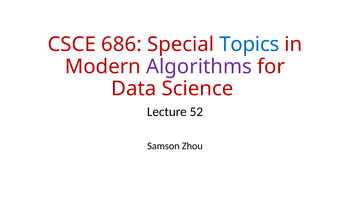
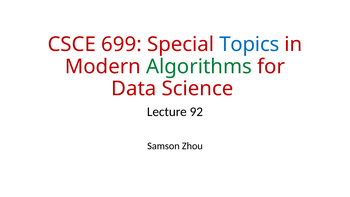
686: 686 -> 699 (121, 44)
Algorithms colour: purple -> green (199, 66)
52: 52 -> 92 (196, 112)
